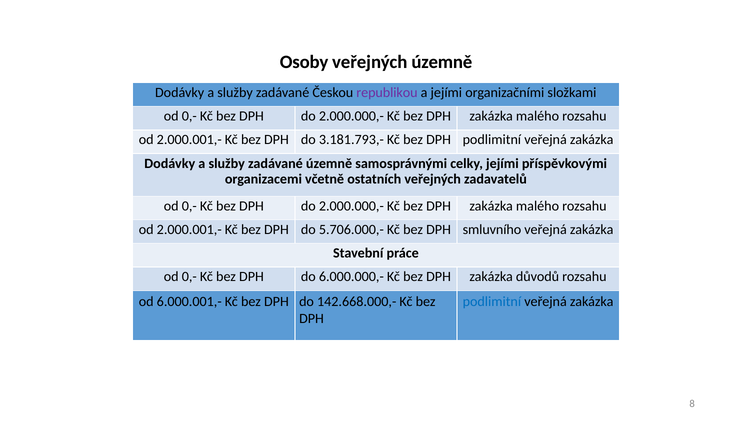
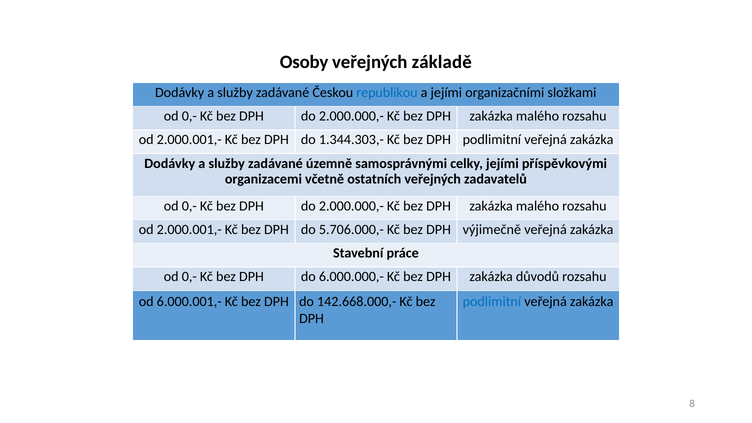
veřejných územně: územně -> základě (442, 62)
republikou colour: purple -> blue (387, 93)
3.181.793,-: 3.181.793,- -> 1.344.303,- (351, 140)
smluvního: smluvního -> výjimečně (492, 230)
